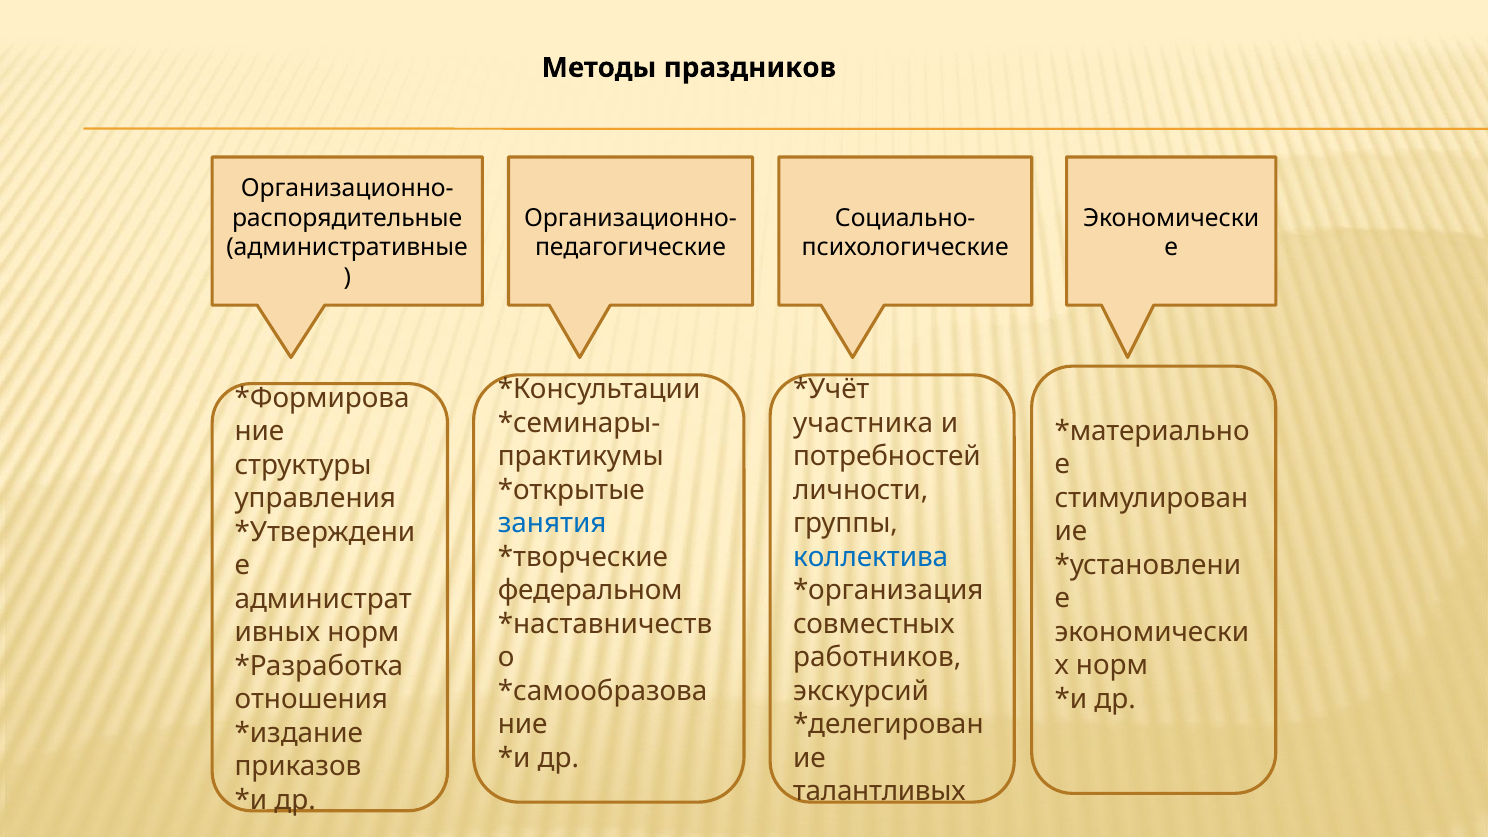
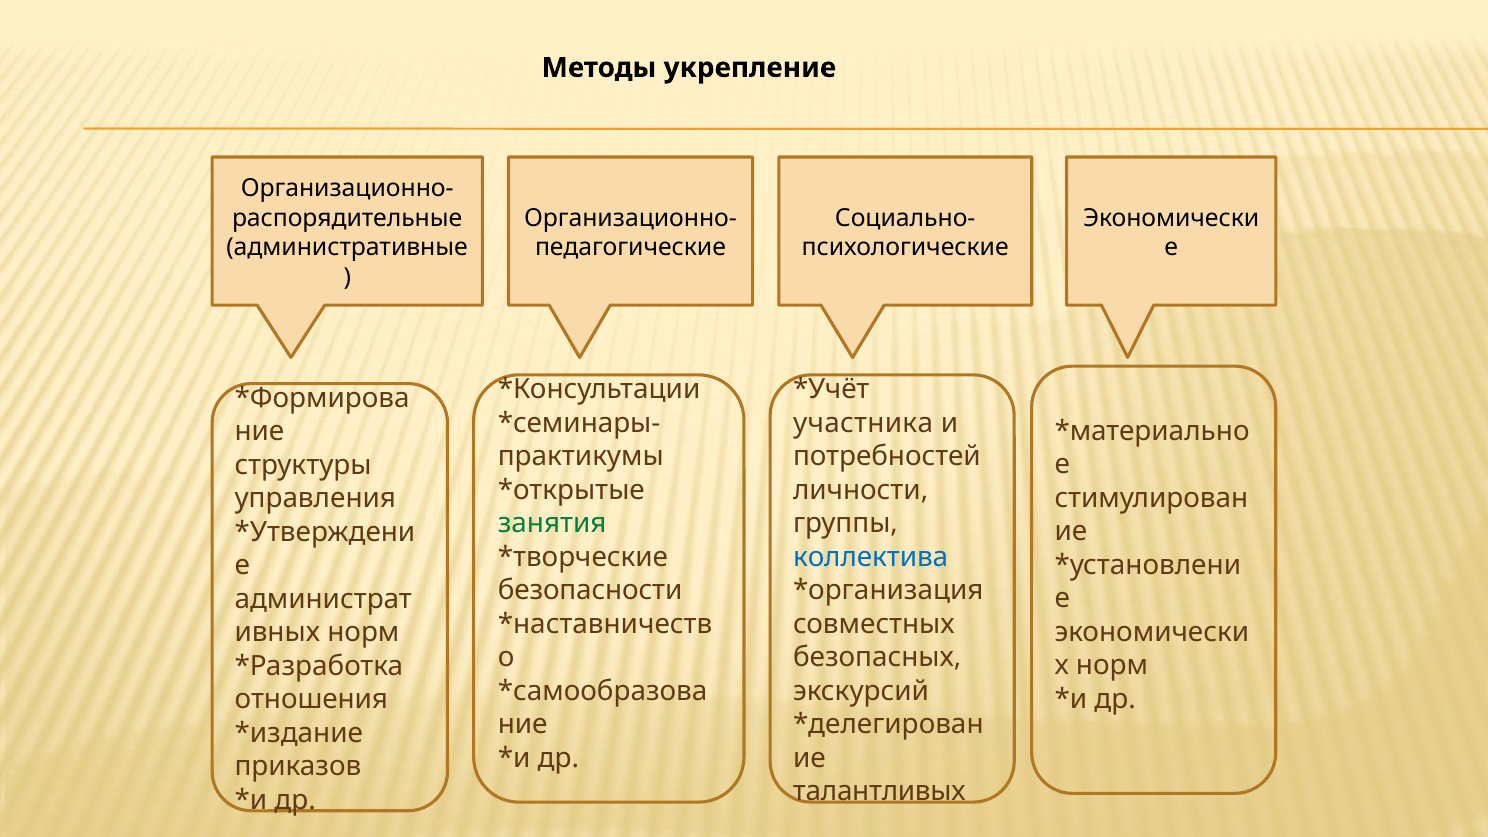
праздников: праздников -> укрепление (750, 68)
занятия colour: blue -> green (552, 523)
федеральном: федеральном -> безопасности (590, 590)
работников: работников -> безопасных (877, 657)
